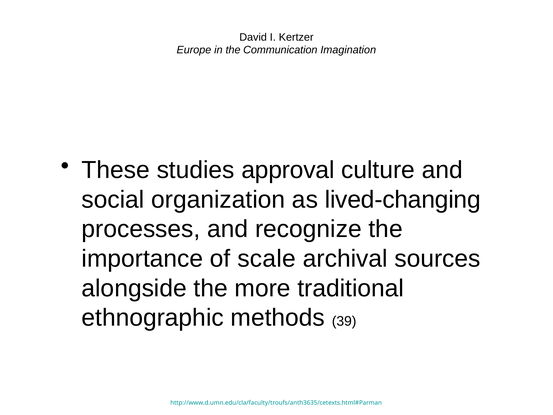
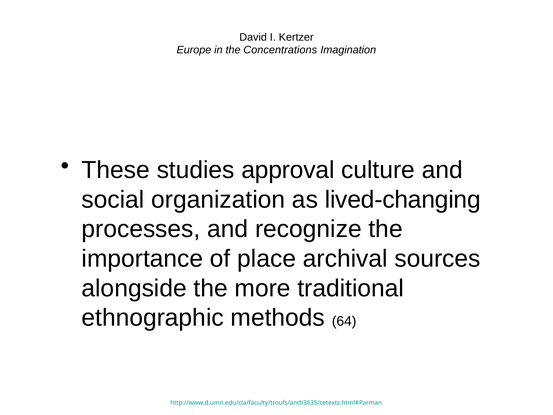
Communication: Communication -> Concentrations (280, 50)
scale: scale -> place (267, 259)
39: 39 -> 64 (344, 321)
